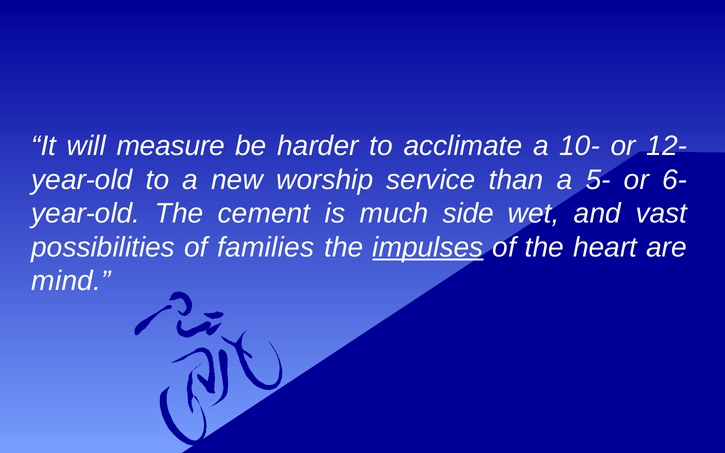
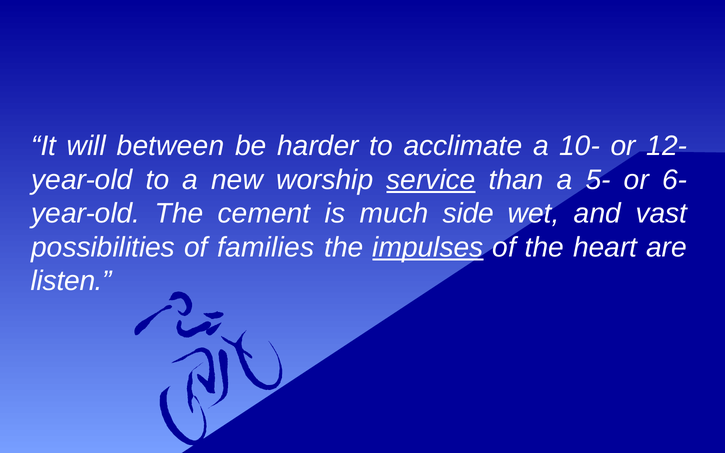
measure: measure -> between (171, 146)
service underline: none -> present (431, 180)
mind: mind -> listen (71, 281)
